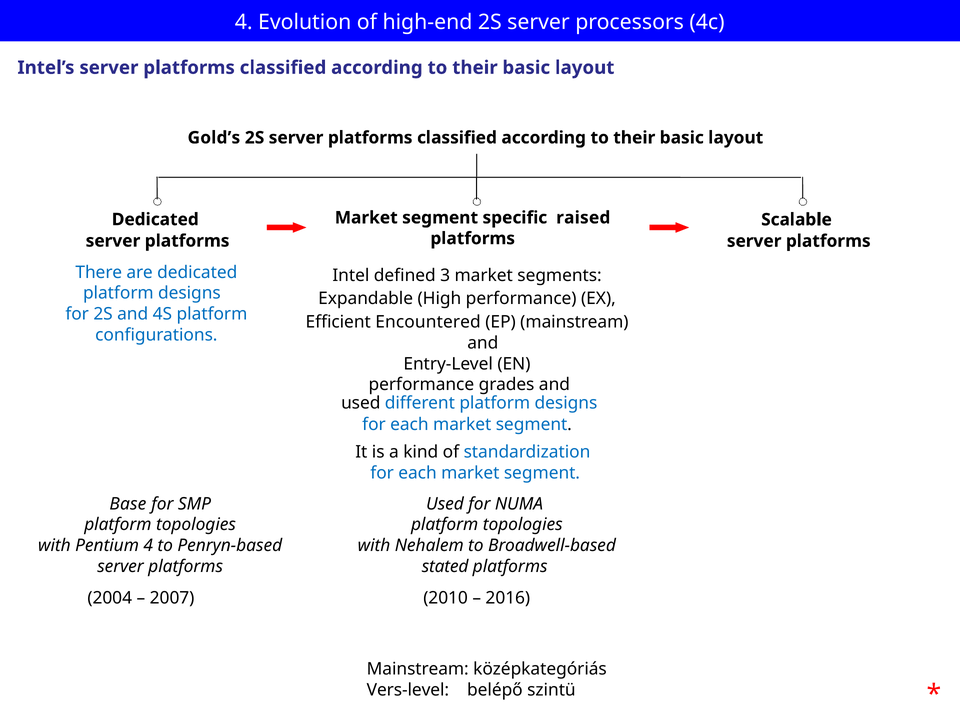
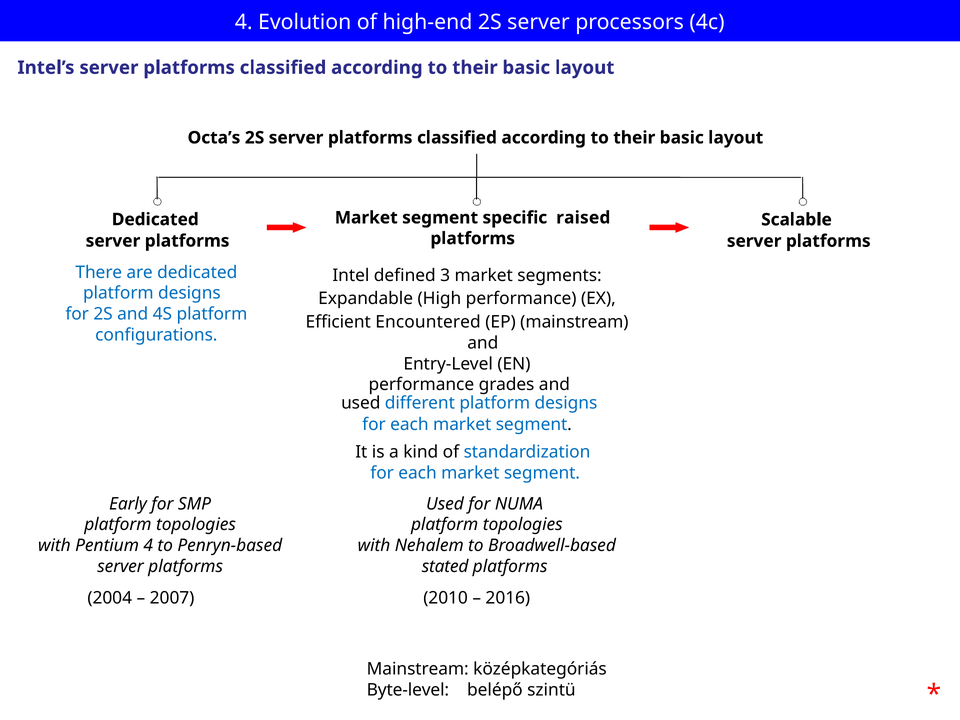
Gold’s: Gold’s -> Octa’s (214, 138)
Base: Base -> Early (128, 504)
Vers-level: Vers-level -> Byte-level (408, 690)
